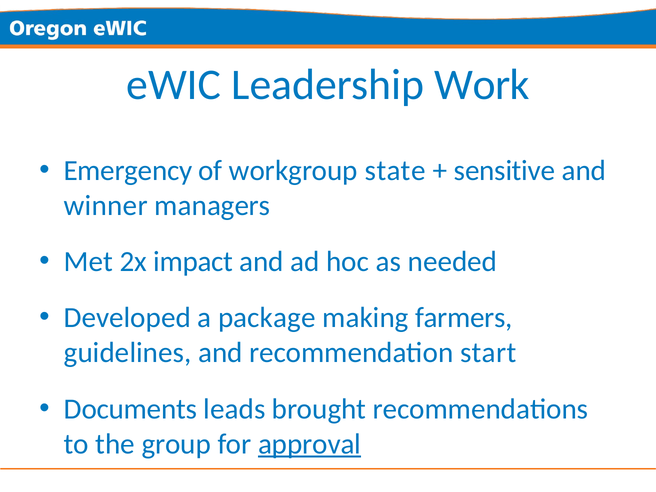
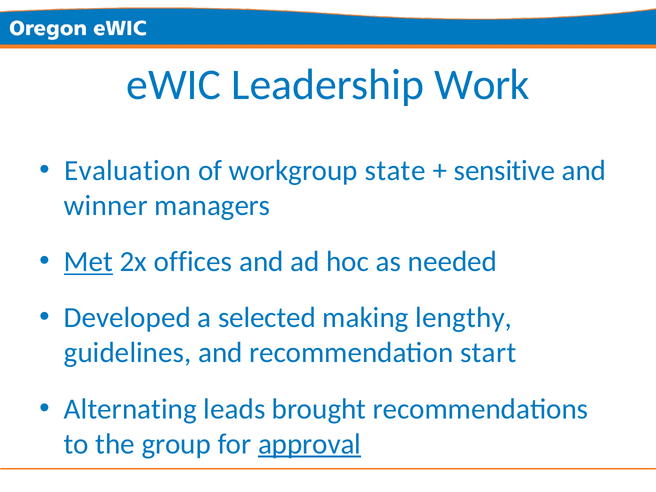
Emergency: Emergency -> Evaluation (128, 170)
Met underline: none -> present (88, 262)
impact: impact -> offices (193, 262)
package: package -> selected (267, 318)
farmers: farmers -> lengthy (464, 318)
Documents: Documents -> Alternating (130, 409)
